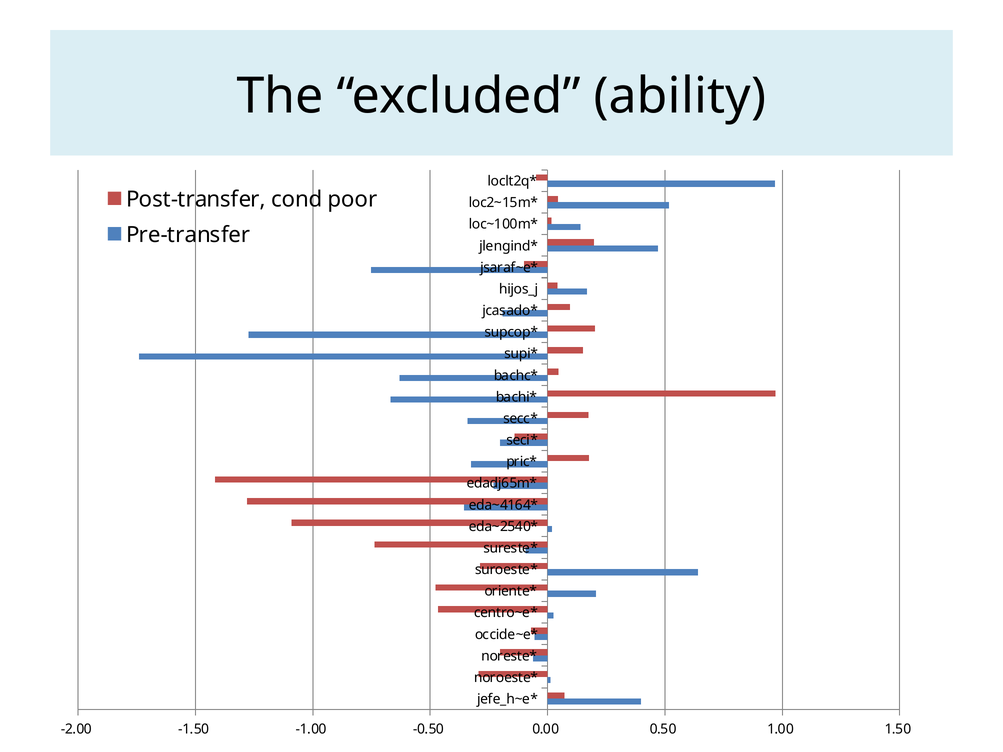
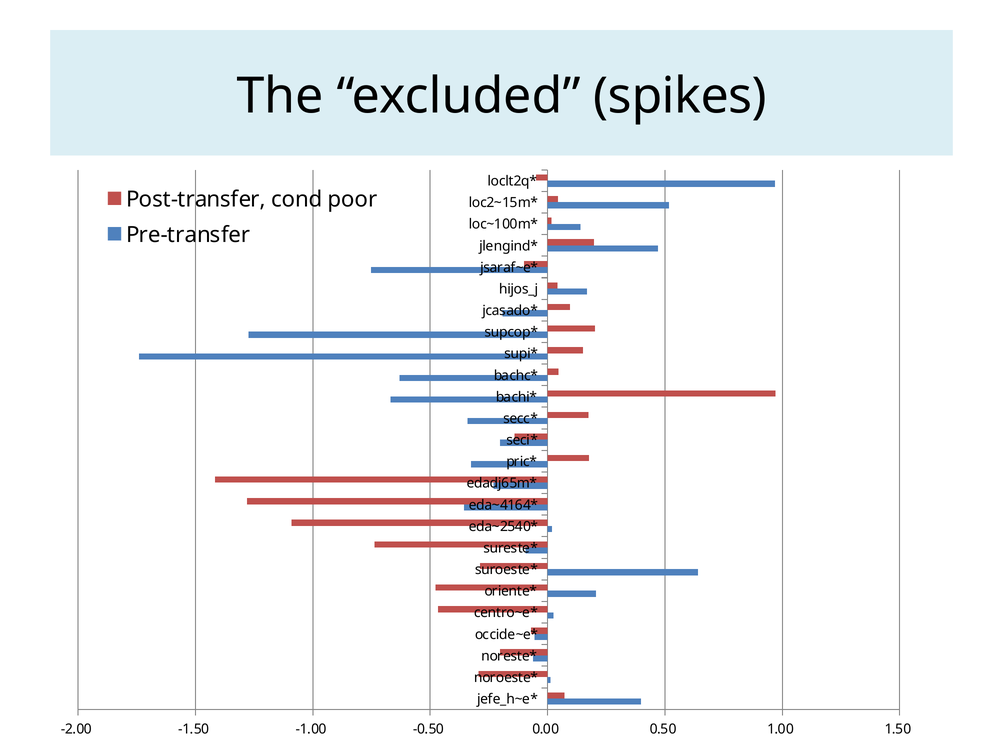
ability: ability -> spikes (680, 96)
